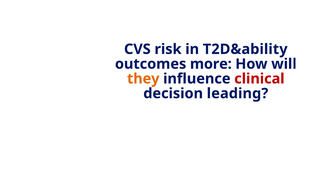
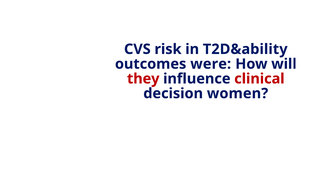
more: more -> were (211, 64)
they colour: orange -> red (143, 79)
leading: leading -> women (238, 94)
